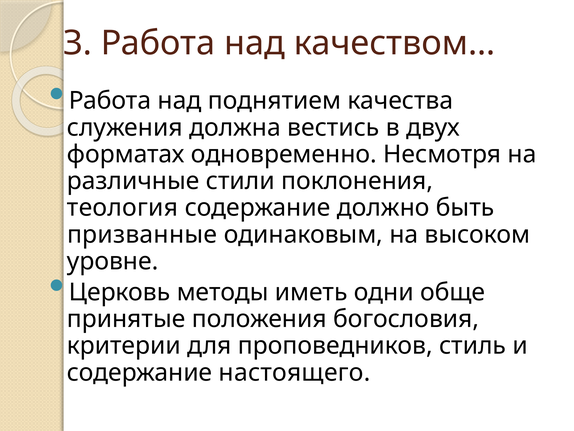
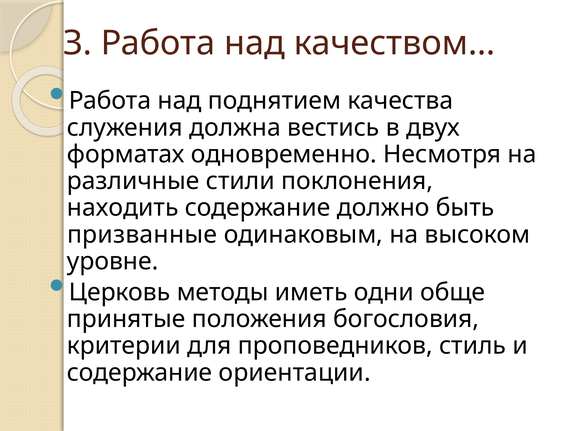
теология: теология -> находить (123, 208)
настоящего: настоящего -> ориентации (295, 372)
